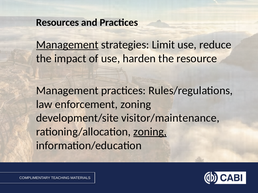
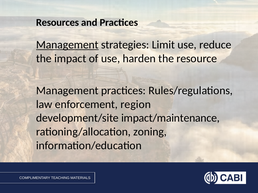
enforcement zoning: zoning -> region (136, 105)
visitor/maintenance: visitor/maintenance -> impact/maintenance (170, 118)
zoning underline: present -> none (150, 132)
